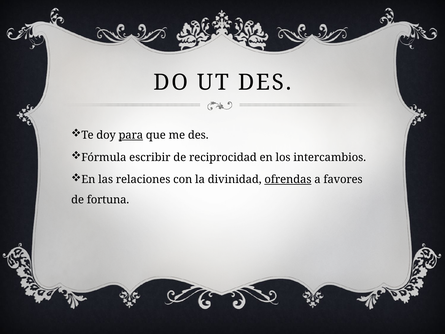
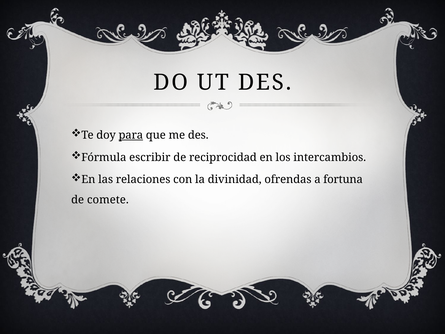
ofrendas underline: present -> none (288, 180)
favores: favores -> fortuna (343, 180)
fortuna: fortuna -> comete (108, 200)
